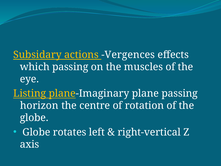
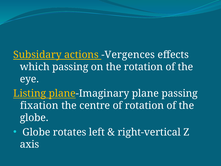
the muscles: muscles -> rotation (143, 67)
horizon: horizon -> fixation (39, 105)
